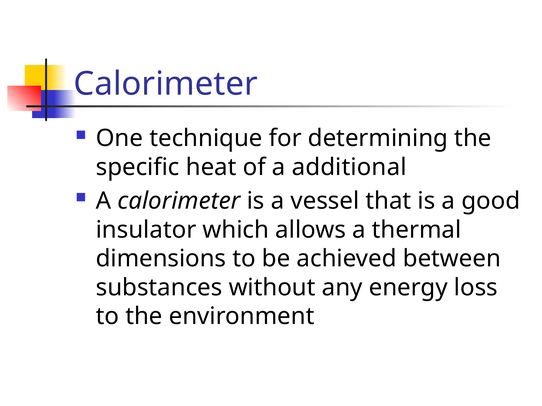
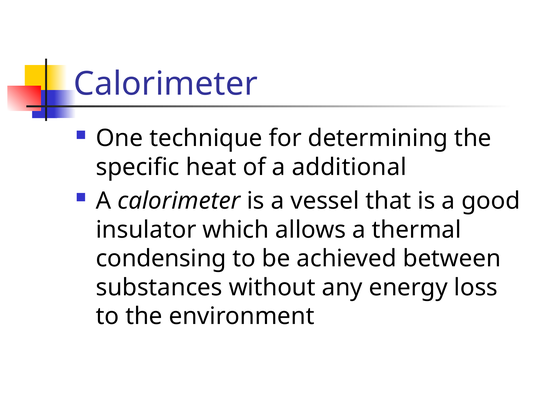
dimensions: dimensions -> condensing (161, 259)
